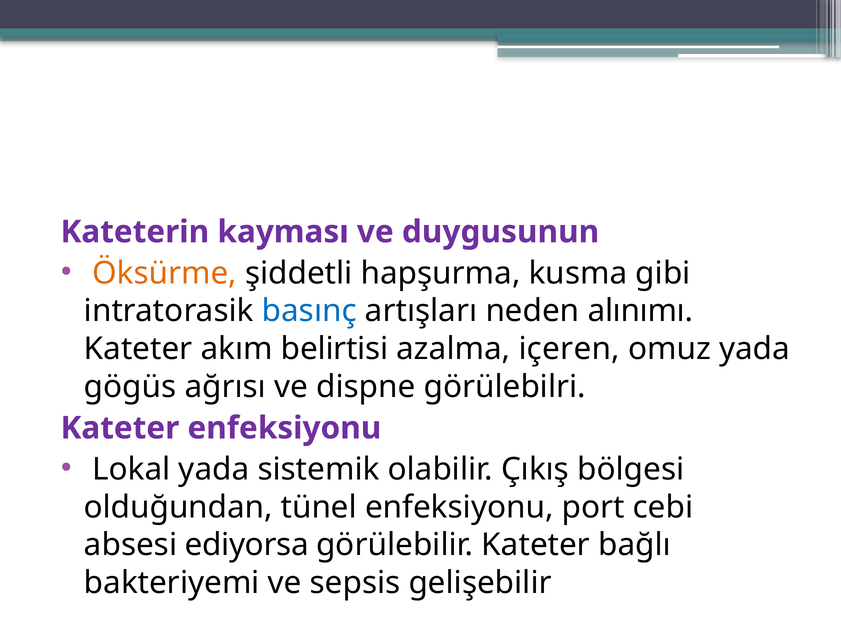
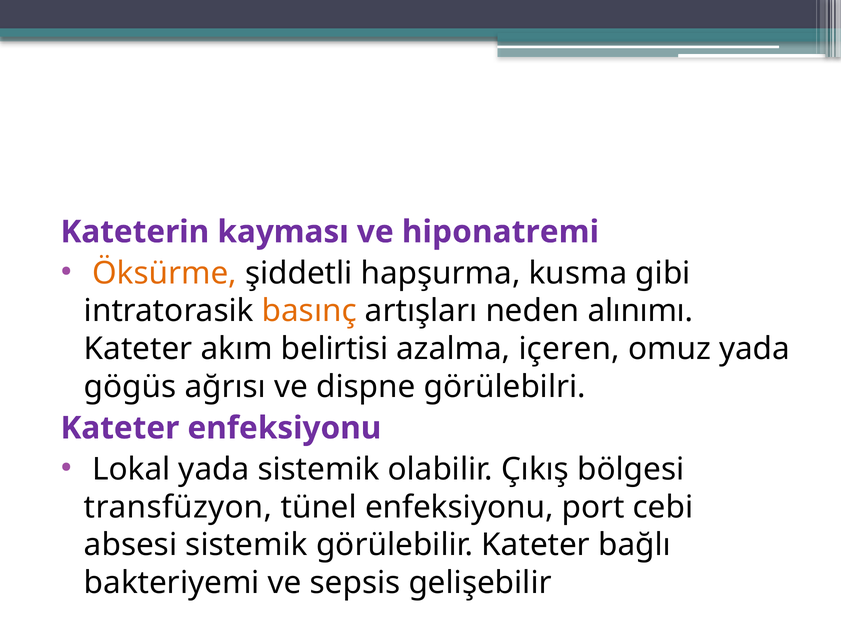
duygusunun: duygusunun -> hiponatremi (500, 232)
basınç colour: blue -> orange (309, 311)
olduğundan: olduğundan -> transfüzyon (178, 508)
absesi ediyorsa: ediyorsa -> sistemik (247, 546)
